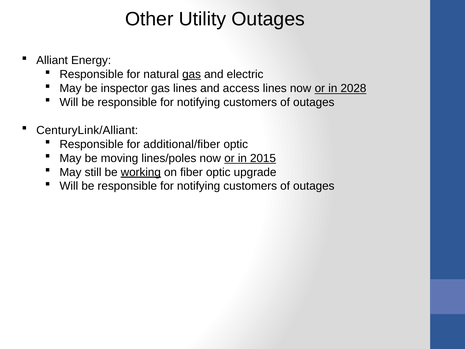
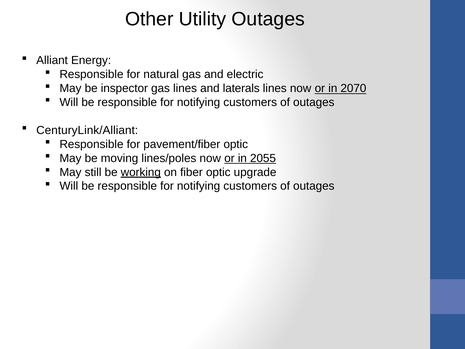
gas underline: present -> none (192, 74)
access: access -> laterals (241, 88)
2028: 2028 -> 2070 (353, 88)
additional/fiber: additional/fiber -> pavement/fiber (182, 144)
2015: 2015 -> 2055 (263, 158)
